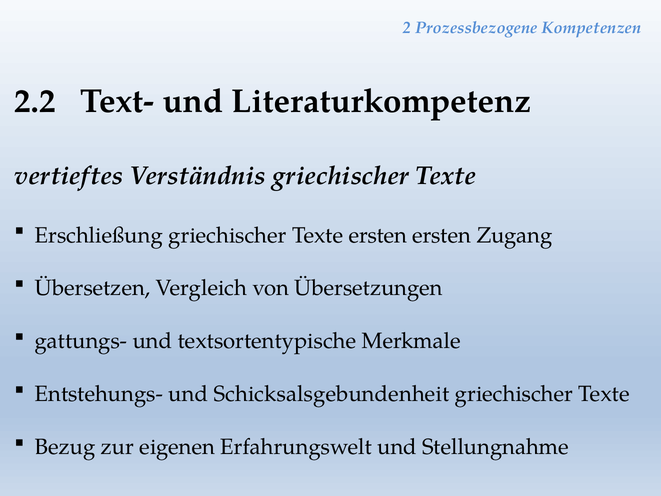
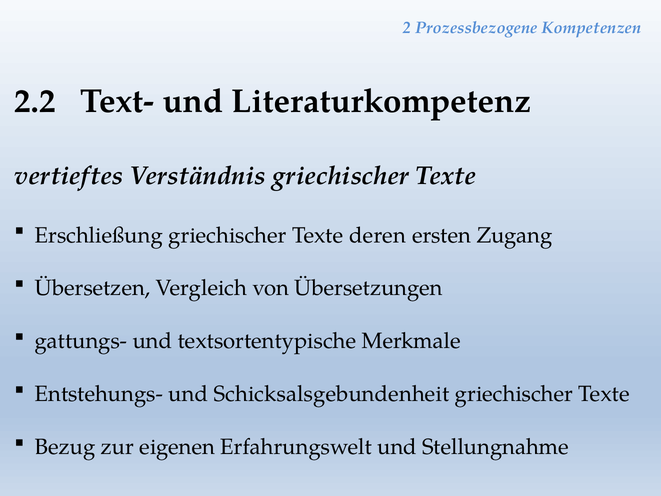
Texte ersten: ersten -> deren (378, 235)
